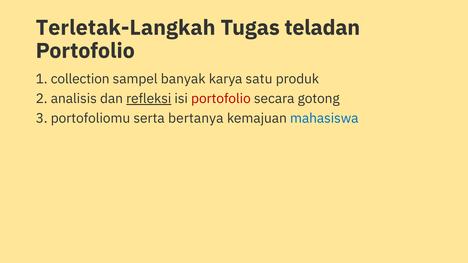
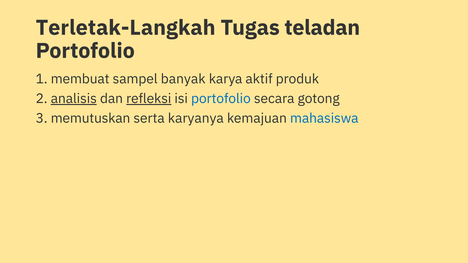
collection: collection -> membuat (80, 79)
satu: satu -> aktif (259, 79)
analisis underline: none -> present (74, 99)
portofolio colour: red -> blue (221, 99)
portofoliomu: portofoliomu -> memutuskan (91, 118)
bertanya: bertanya -> karyanya (196, 118)
